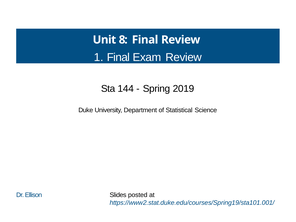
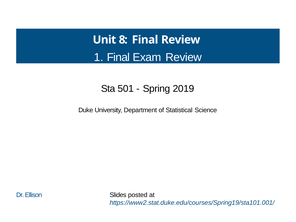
144: 144 -> 501 (126, 89)
